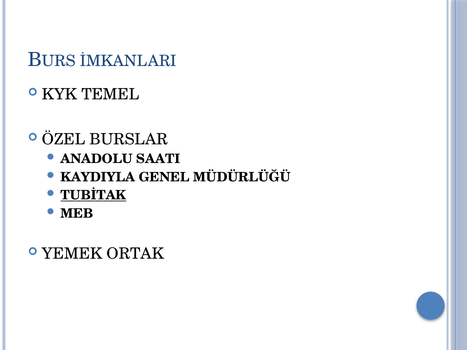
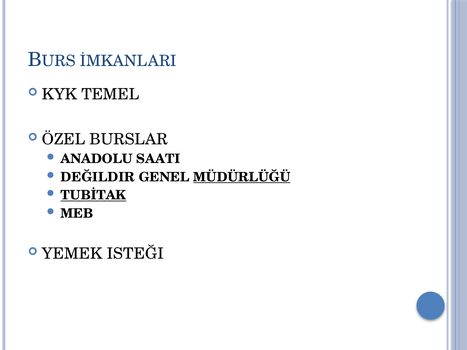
KAYDIYLA: KAYDIYLA -> DEĞILDIR (98, 177)
MÜDÜRLÜĞÜ underline: none -> present (242, 177)
ORTAK: ORTAK -> ISTEĞI (135, 254)
